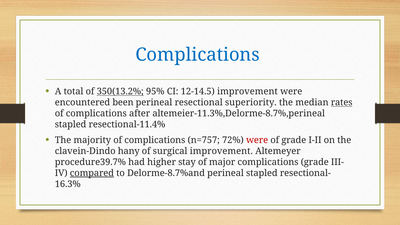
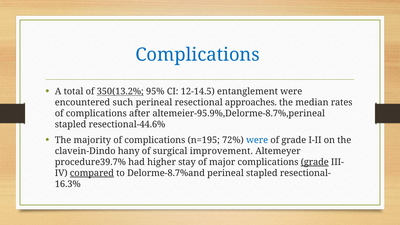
12-14.5 improvement: improvement -> entanglement (247, 92)
been: been -> such (123, 103)
superiority: superiority -> approaches (251, 103)
rates underline: present -> none (342, 103)
altemeier-11.3%,Delorme-8.7%,perineal: altemeier-11.3%,Delorme-8.7%,perineal -> altemeier-95.9%,Delorme-8.7%,perineal (239, 114)
resectional-11.4%: resectional-11.4% -> resectional-44.6% (127, 125)
n=757: n=757 -> n=195 (204, 140)
were colour: red -> blue (257, 140)
grade underline: none -> present (315, 162)
